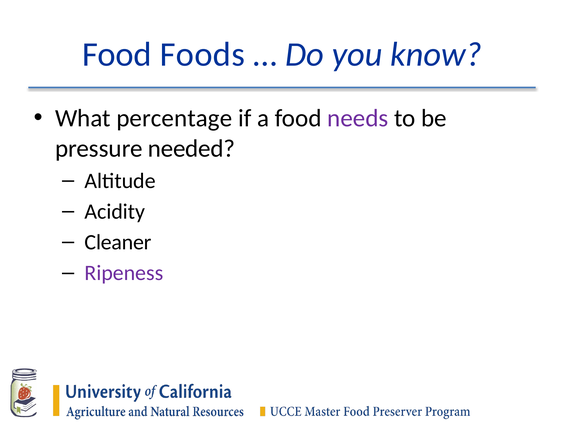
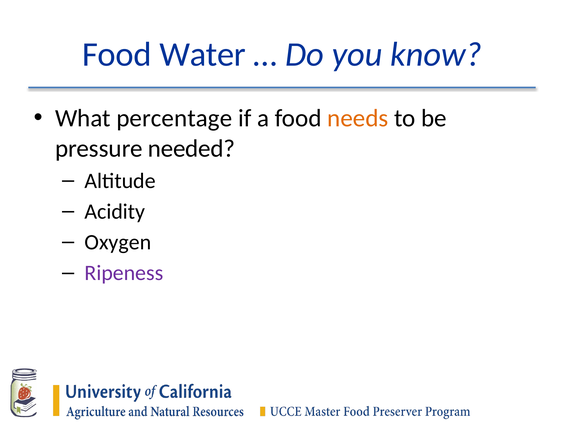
Foods: Foods -> Water (203, 55)
needs colour: purple -> orange (358, 118)
Cleaner: Cleaner -> Oxygen (118, 242)
